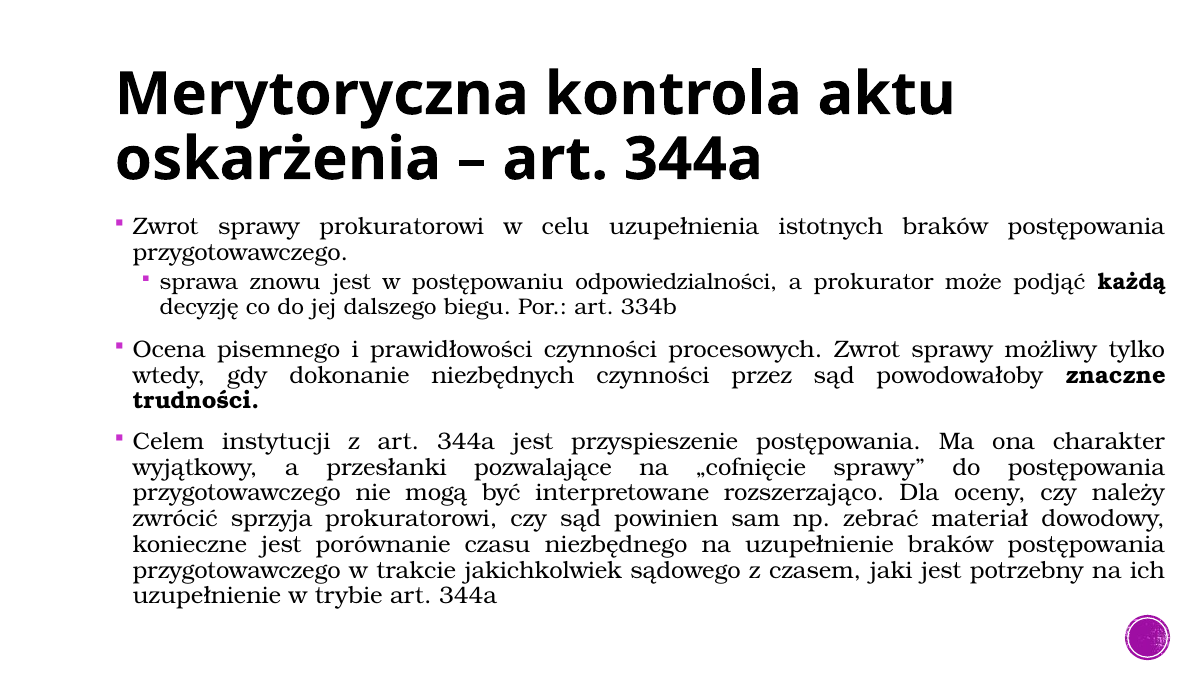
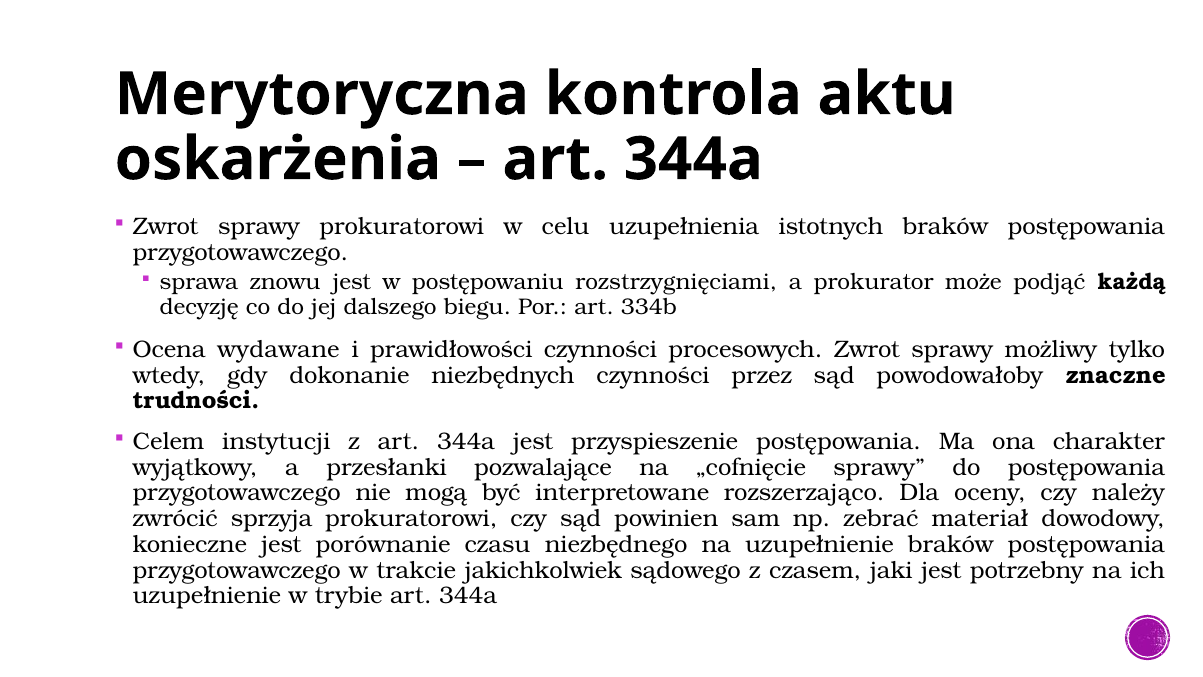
odpowiedzialności: odpowiedzialności -> rozstrzygnięciami (676, 282)
pisemnego: pisemnego -> wydawane (279, 349)
